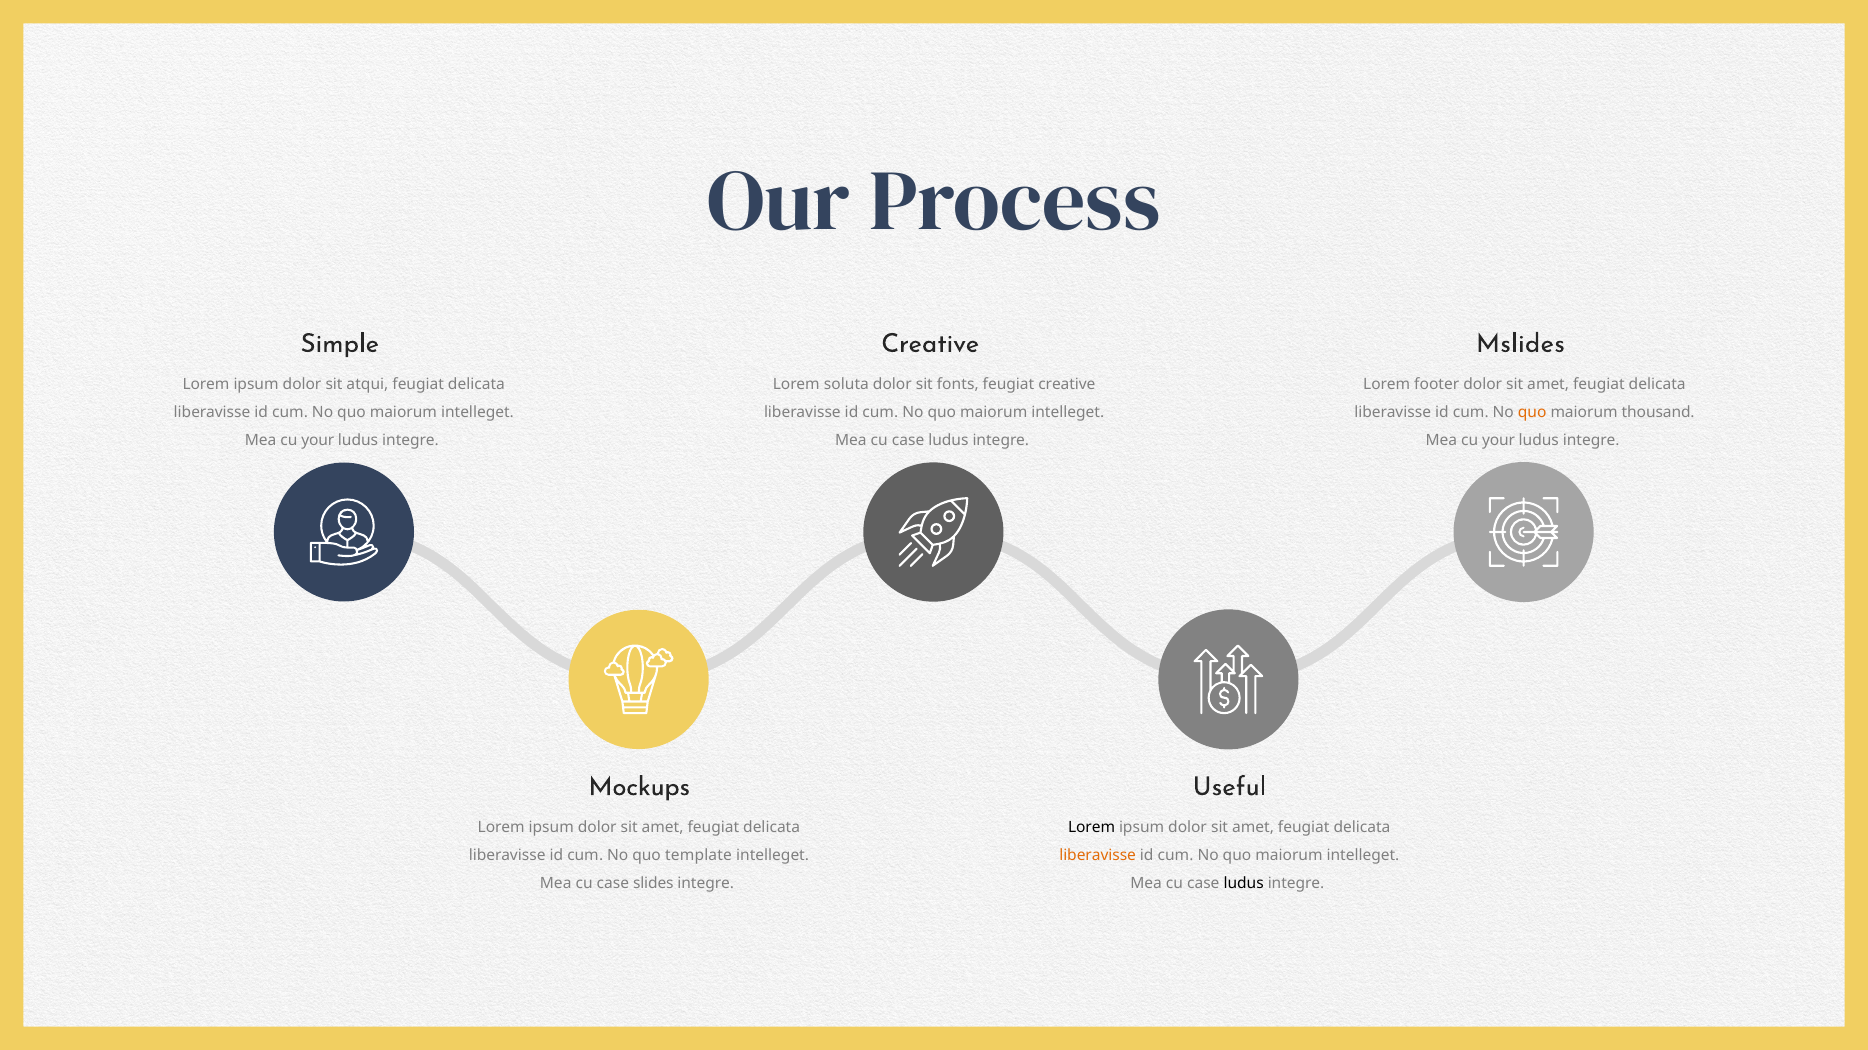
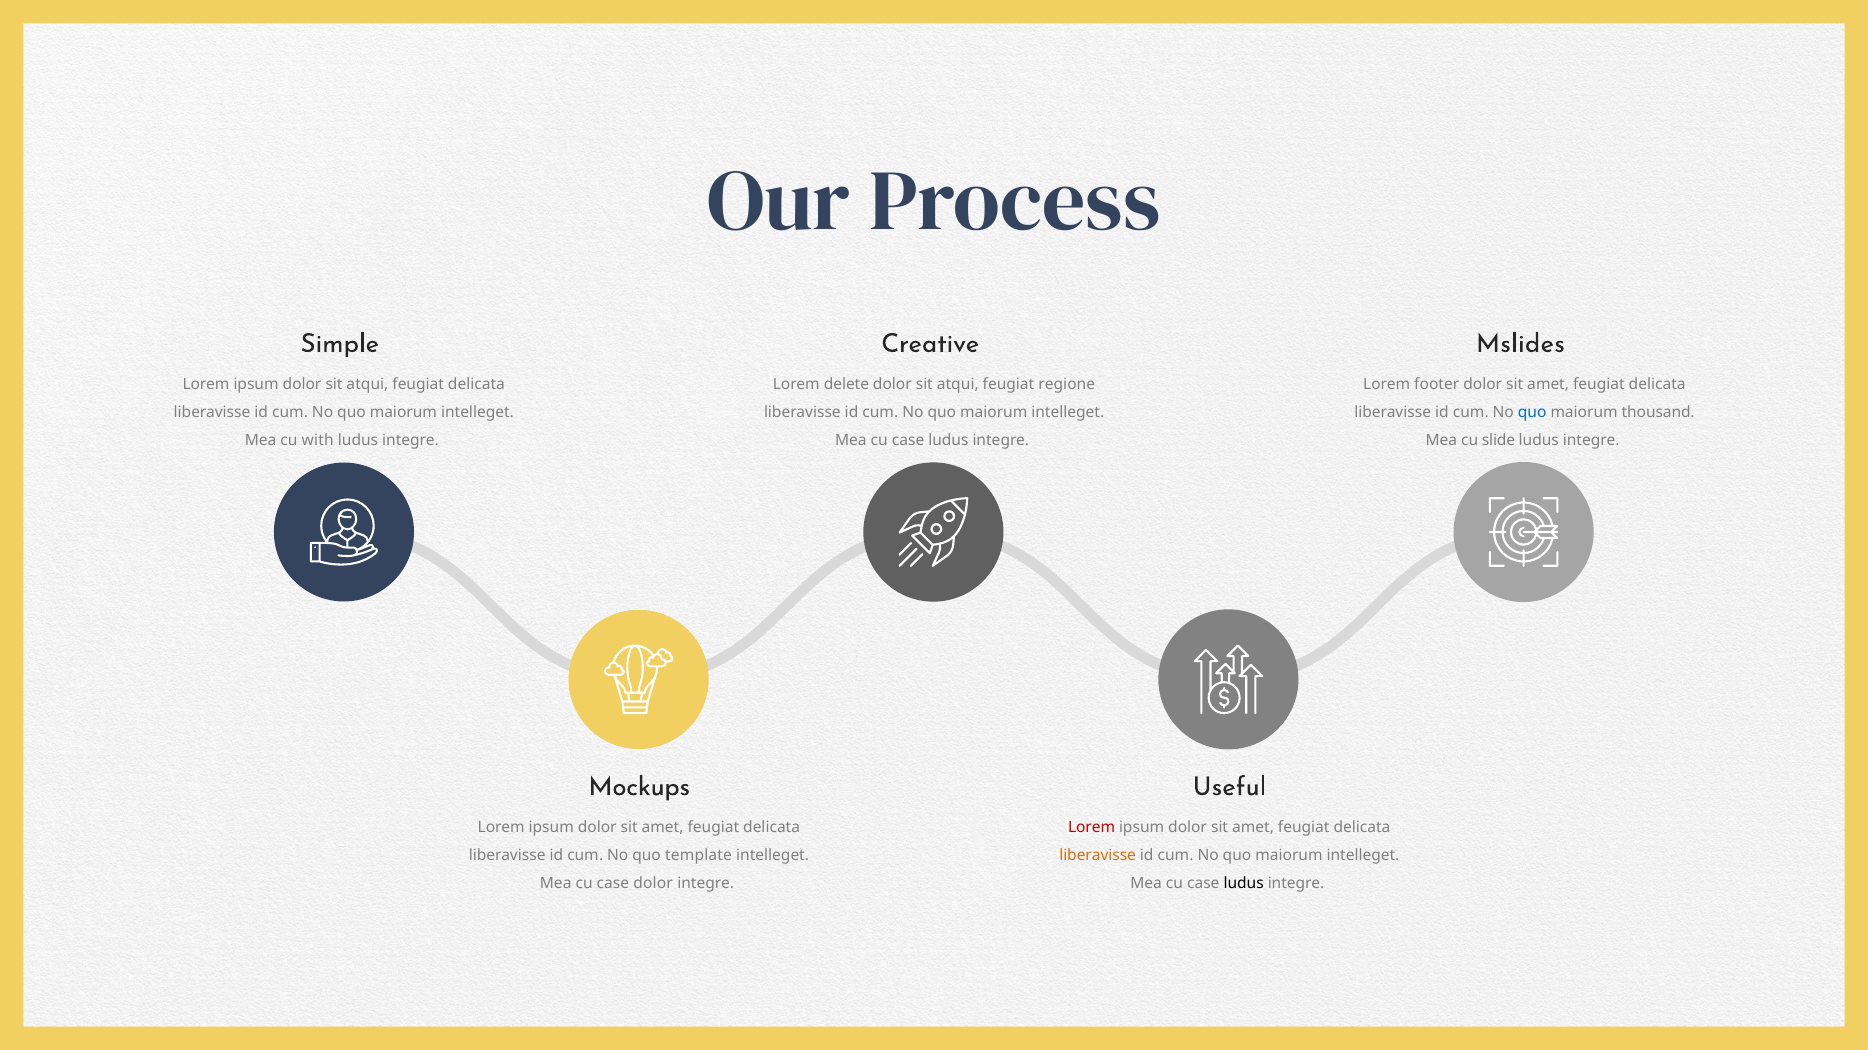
soluta: soluta -> delete (846, 385)
fonts: fonts -> atqui (958, 385)
feugiat creative: creative -> regione (1067, 385)
quo colour: orange -> blue (1532, 413)
your: your -> with (318, 441)
your: your -> slide (1499, 441)
Lorem colour: black -> red (1092, 828)
case slides: slides -> dolor (653, 884)
